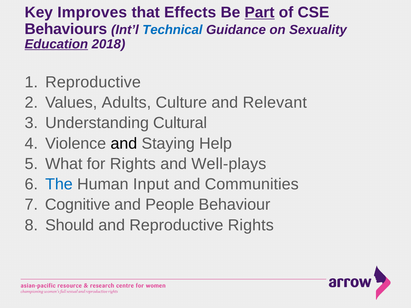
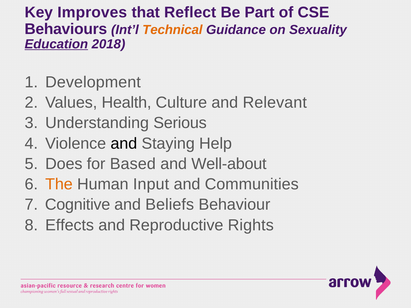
Effects: Effects -> Reflect (190, 12)
Part underline: present -> none (260, 12)
Technical colour: blue -> orange (172, 30)
Reproductive: Reproductive -> Development (93, 82)
Adults: Adults -> Health (126, 103)
Cultural: Cultural -> Serious (180, 123)
What: What -> Does (64, 164)
for Rights: Rights -> Based (133, 164)
Well-plays: Well-plays -> Well-about (229, 164)
The colour: blue -> orange (59, 184)
People: People -> Beliefs (170, 205)
Should: Should -> Effects (70, 225)
